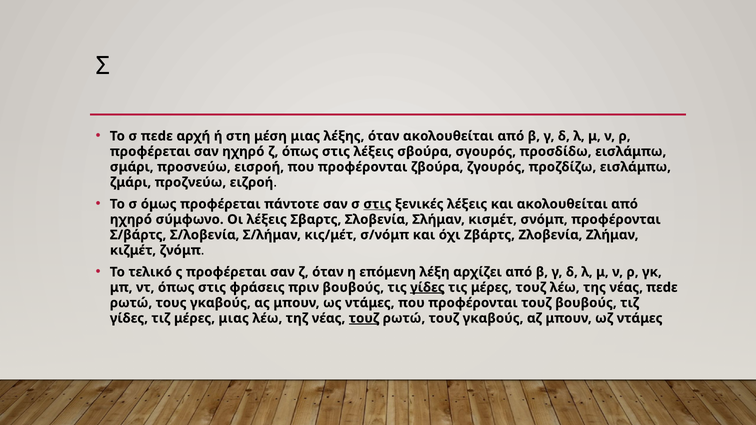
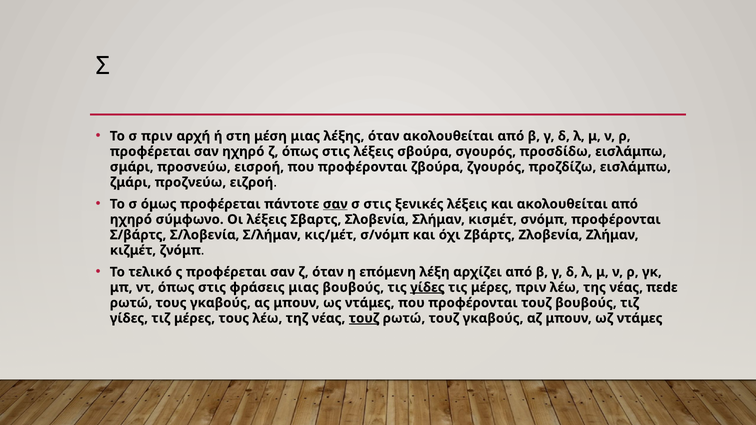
σ πεdε: πεdε -> πριν (157, 136)
σαν underline: none -> present (335, 204)
στις underline: present -> none (377, 204)
φράσεις πριν: πριν -> μιας (304, 288)
τουζ: τουζ -> πριν (531, 288)
μιας: μιας -> τους (234, 318)
